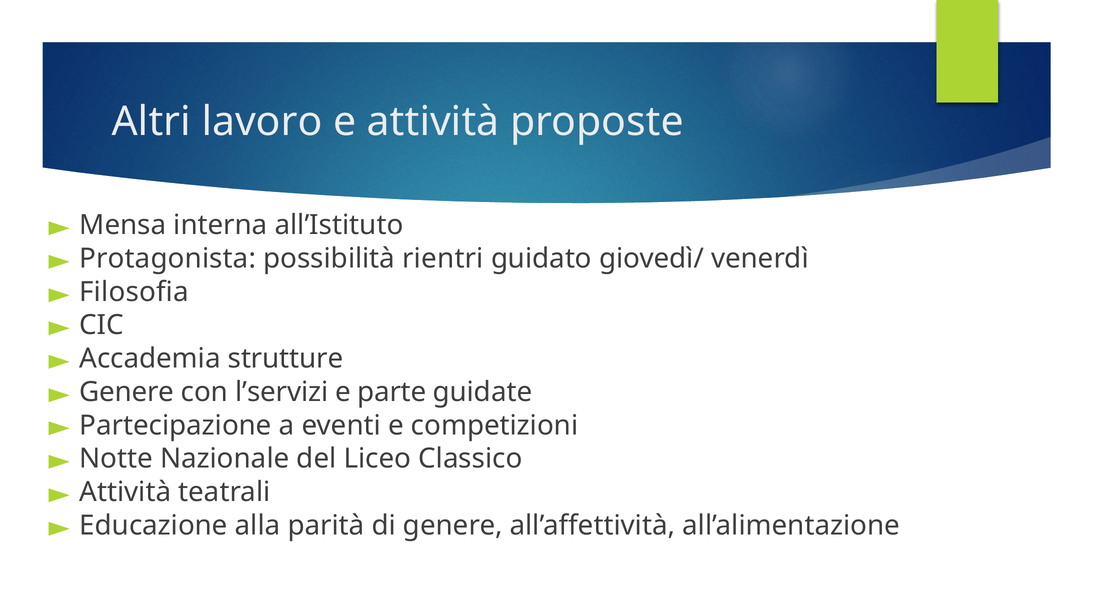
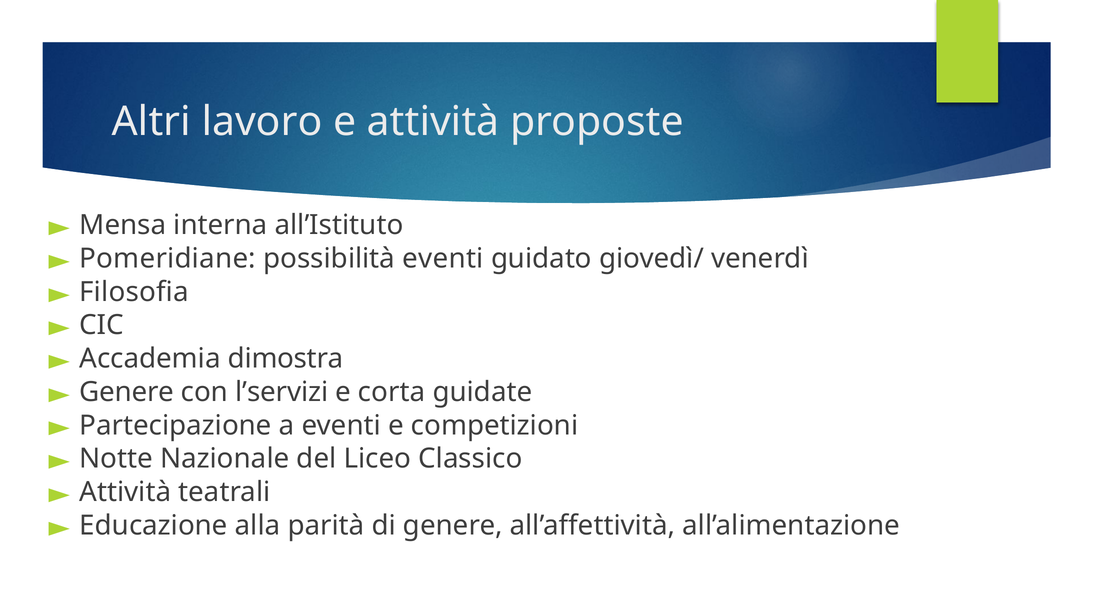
Protagonista: Protagonista -> Pomeridiane (168, 259)
possibilità rientri: rientri -> eventi (443, 259)
strutture: strutture -> dimostra (286, 359)
parte: parte -> corta (392, 392)
